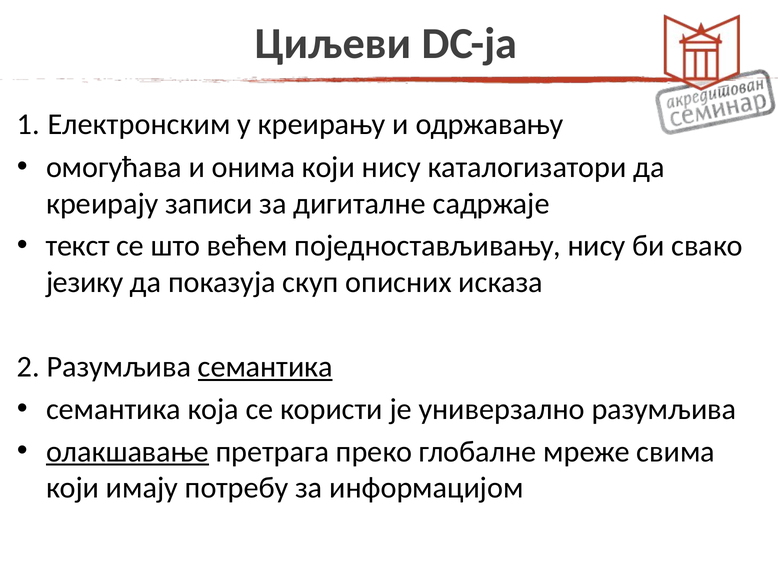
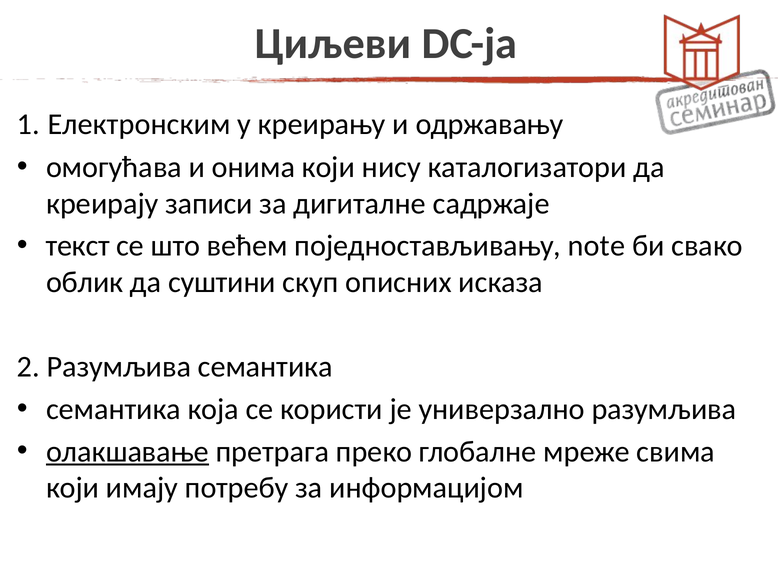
поједностављивању нису: нису -> note (596, 246)
језику: језику -> облик (85, 282)
показуја: показуја -> суштини (222, 282)
семантика underline: present -> none (265, 367)
